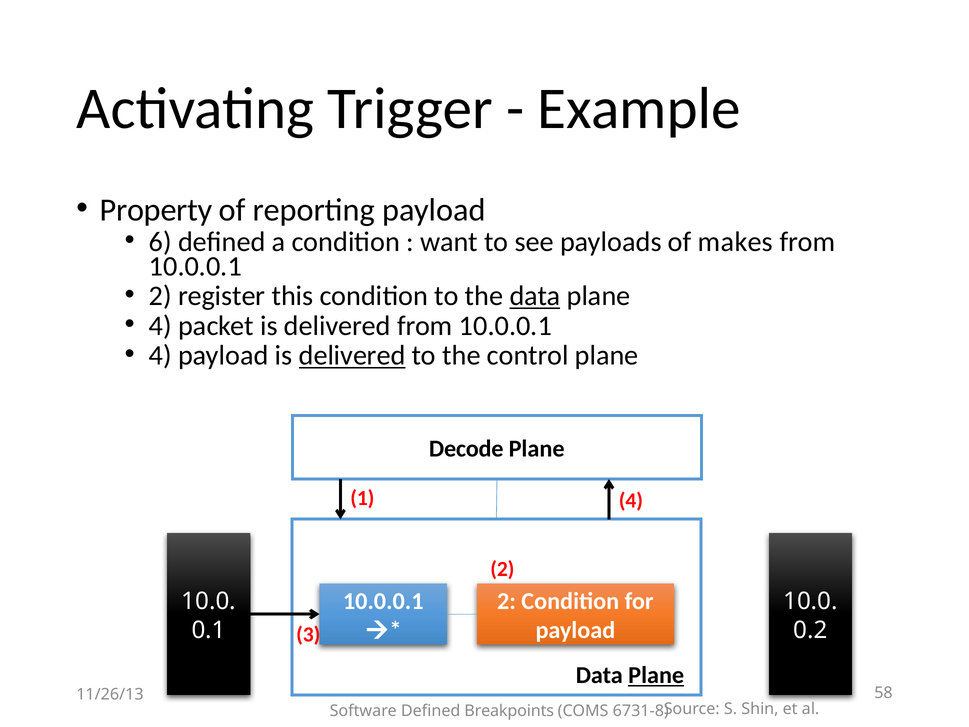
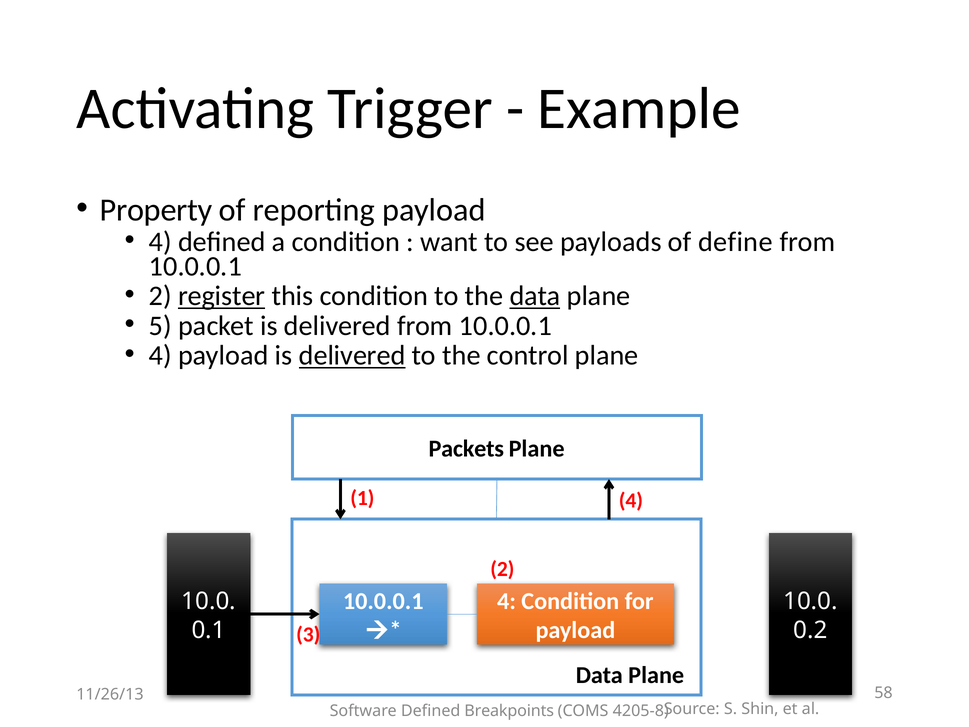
6: 6 -> 4 (160, 242)
makes: makes -> define (735, 242)
register underline: none -> present (222, 296)
4: 4 -> 5 (160, 326)
Decode: Decode -> Packets (466, 449)
2: 2 -> 4 (506, 601)
Plane underline: present -> none (656, 675)
6731-8: 6731-8 -> 4205-8 (641, 711)
